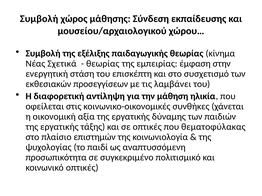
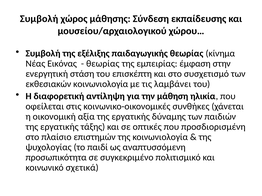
Σχετικά: Σχετικά -> Εικόνας (62, 64)
εκθεσιακών προσεγγίσεων: προσεγγίσεων -> κοινωνιολογία (101, 84)
θεματοφύλακας: θεματοφύλακας -> προσδιορισμένη (213, 127)
κοινωνικό οπτικές: οπτικές -> σχετικά (82, 168)
